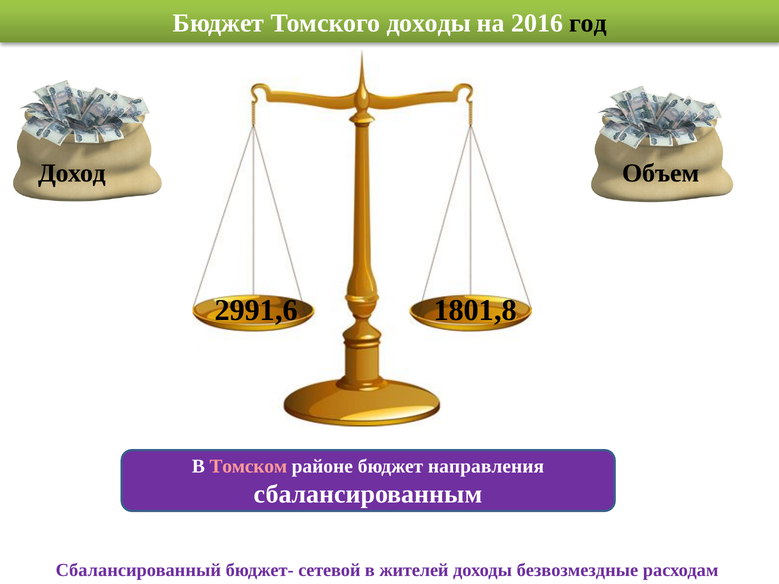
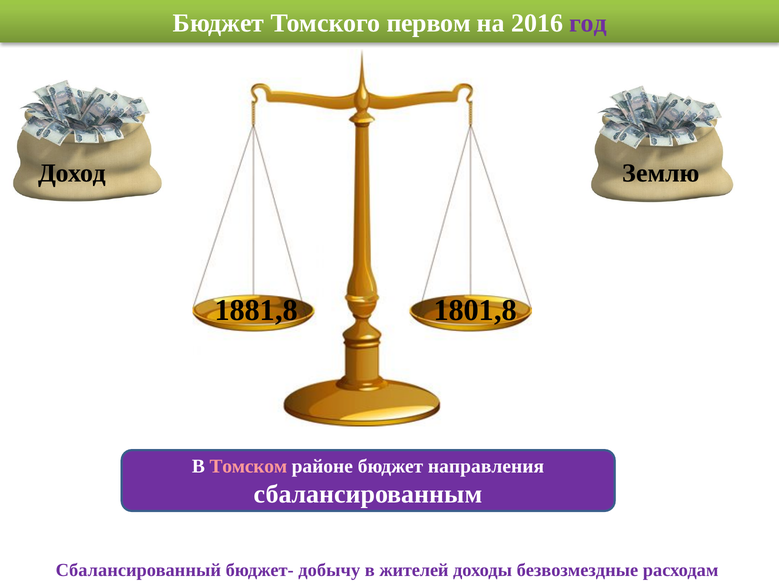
Томского доходы: доходы -> первом (429, 23)
год colour: black -> purple (588, 23)
Объем: Объем -> Землю (661, 173)
2991,6: 2991,6 -> 1881,8 (256, 310)
сетевой: сетевой -> добычу (329, 570)
